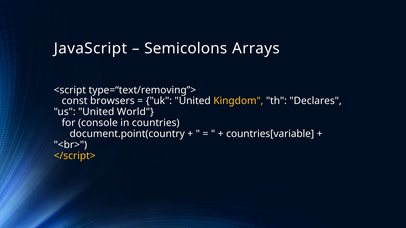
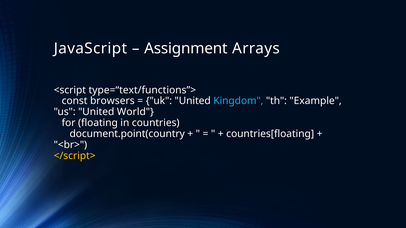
Semicolons: Semicolons -> Assignment (186, 49)
type=“text/removing”>: type=“text/removing”> -> type=“text/functions”> (142, 90)
Kingdom colour: yellow -> light blue (238, 101)
Declares: Declares -> Example (316, 101)
console: console -> floating (98, 123)
countries[variable: countries[variable -> countries[floating (270, 134)
